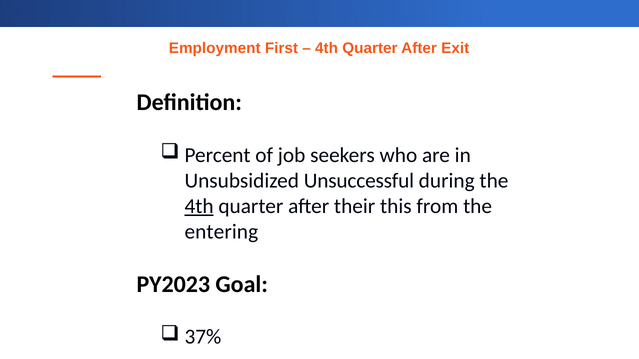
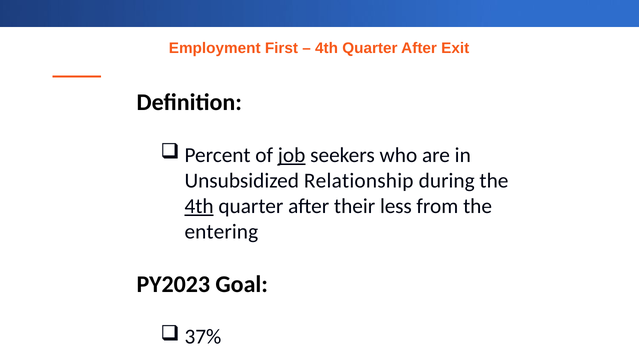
job underline: none -> present (292, 155)
Unsuccessful: Unsuccessful -> Relationship (359, 181)
this: this -> less (396, 206)
